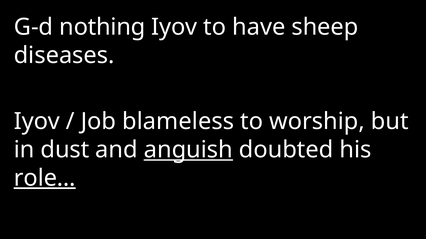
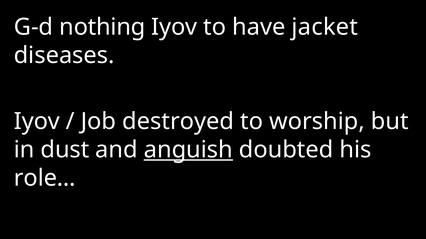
sheep: sheep -> jacket (325, 27)
blameless: blameless -> destroyed (178, 122)
role… underline: present -> none (45, 179)
